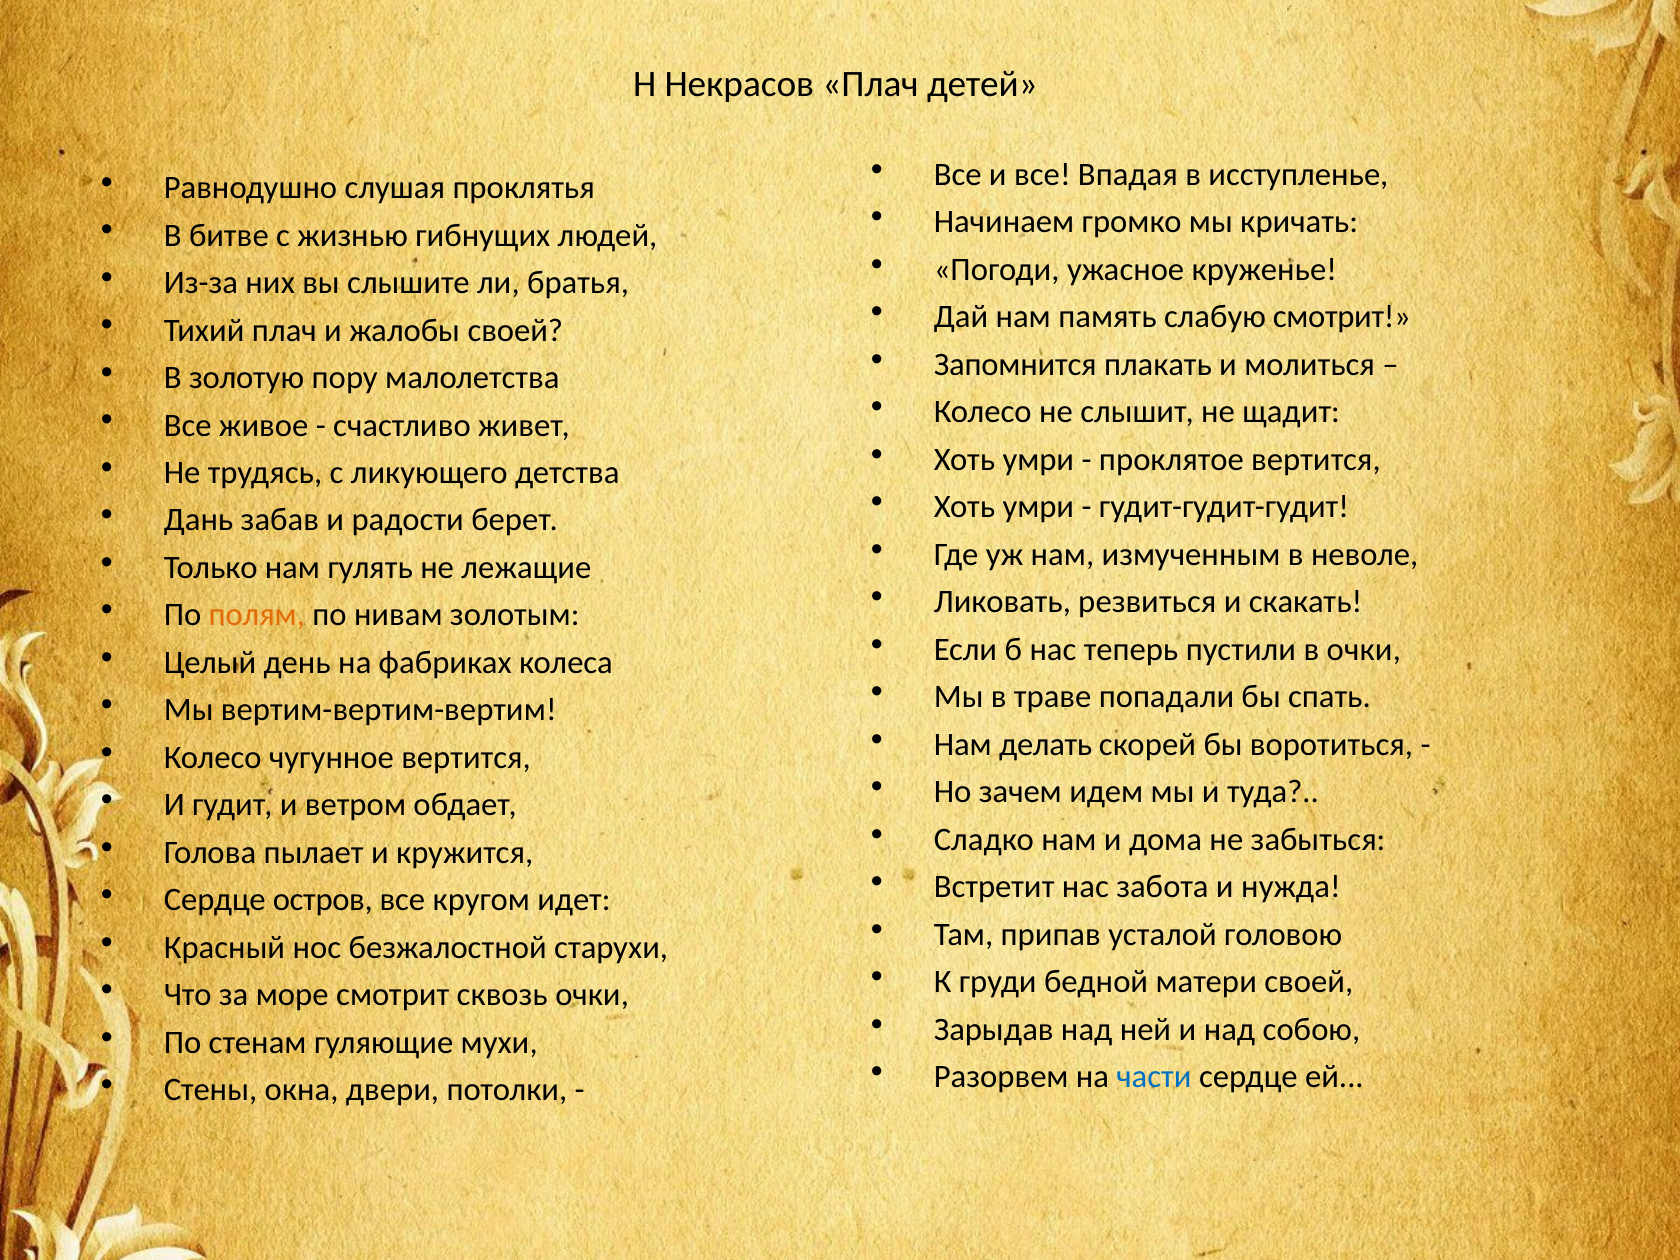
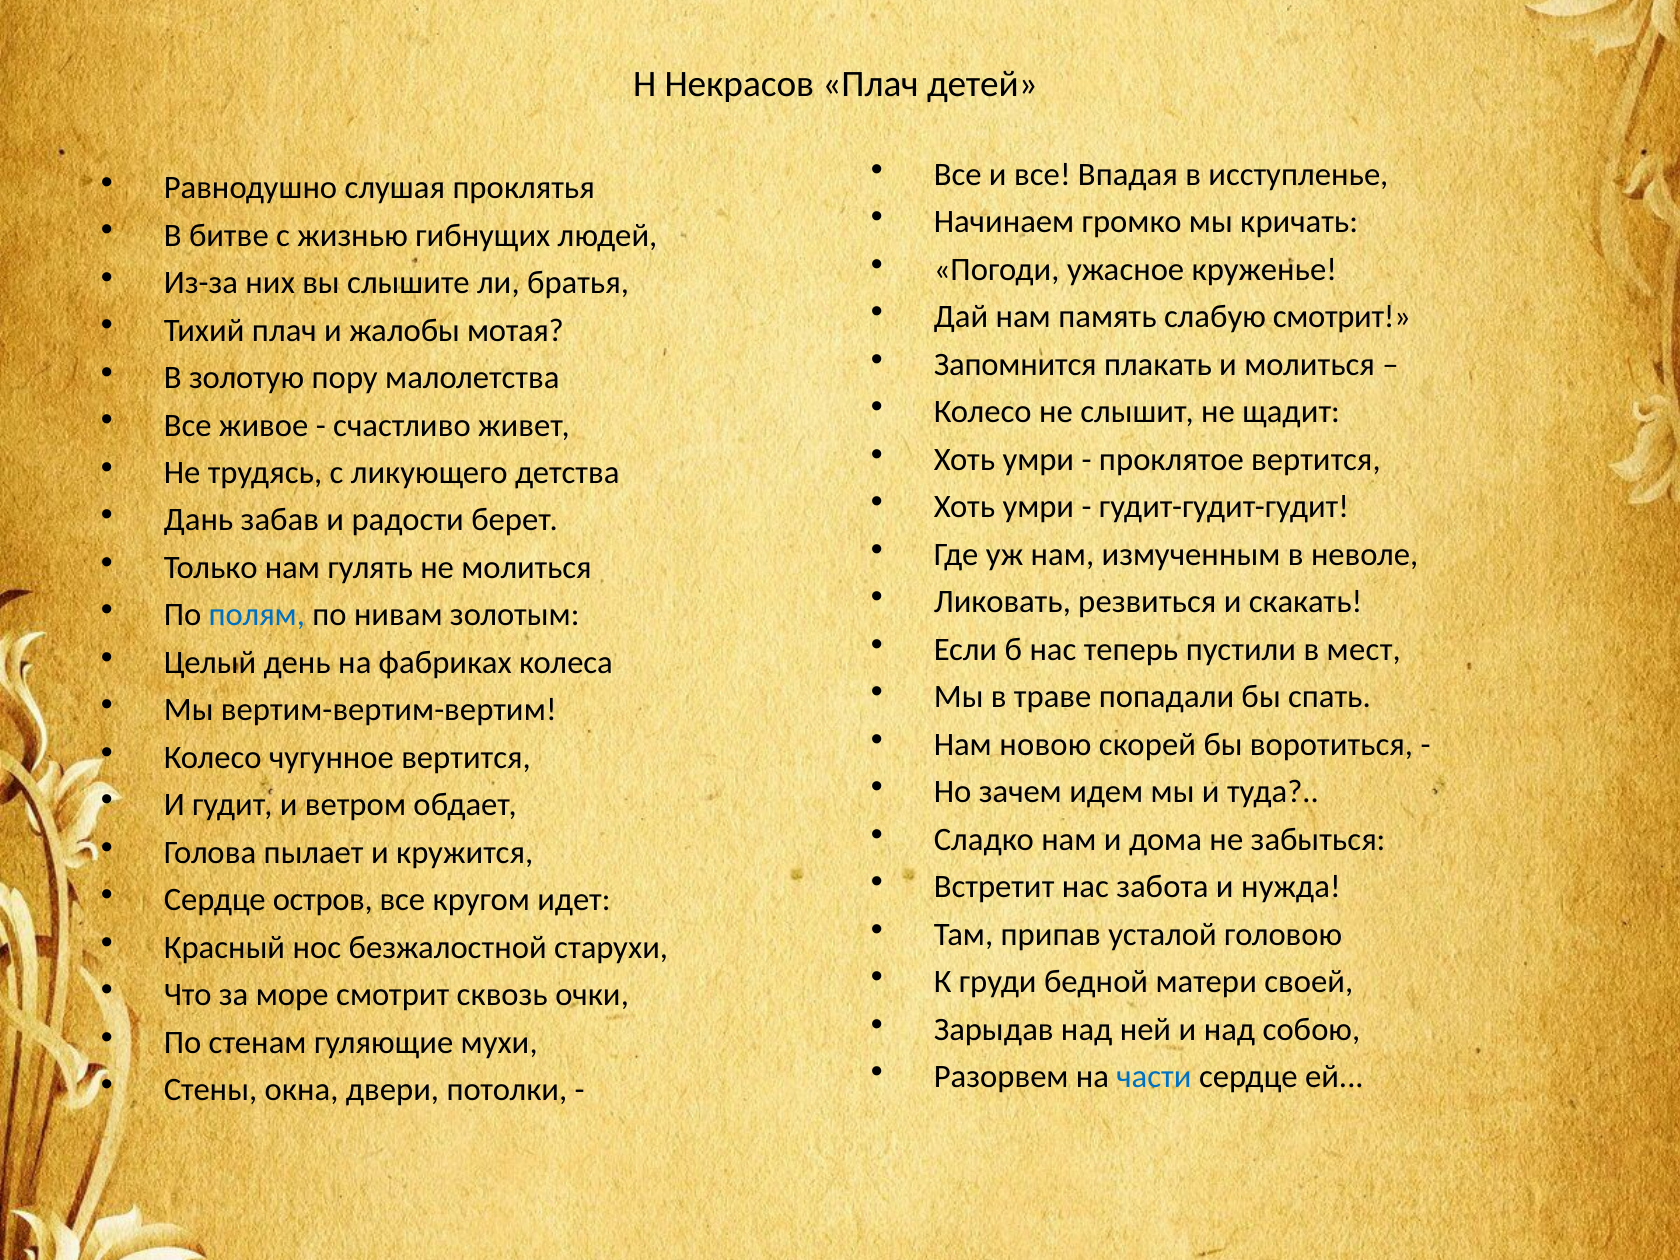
жалобы своей: своей -> мотая (515, 330)
не лежащие: лежащие -> молиться (527, 568)
полям colour: orange -> blue (257, 615)
в очки: очки -> мест (1364, 650)
делать: делать -> новою (1045, 745)
